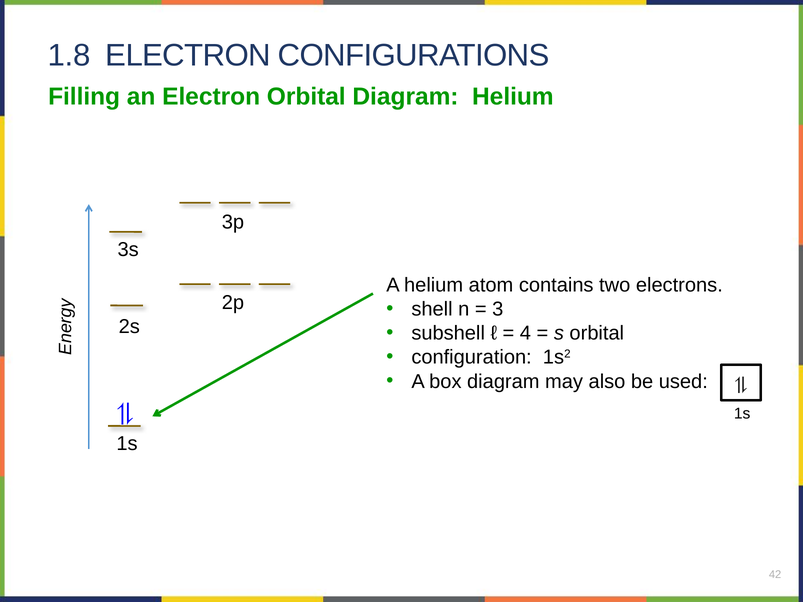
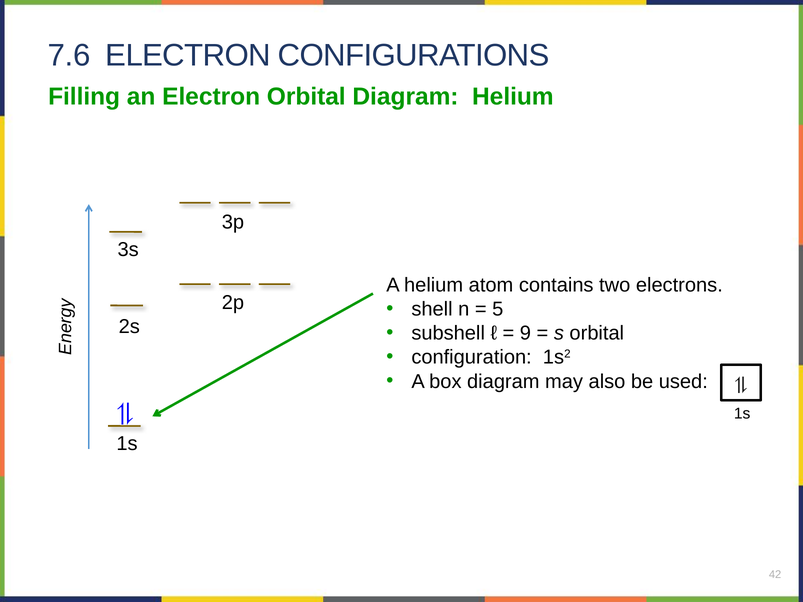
1.8: 1.8 -> 7.6 (69, 56)
3: 3 -> 5 (498, 309)
4: 4 -> 9 (525, 333)
